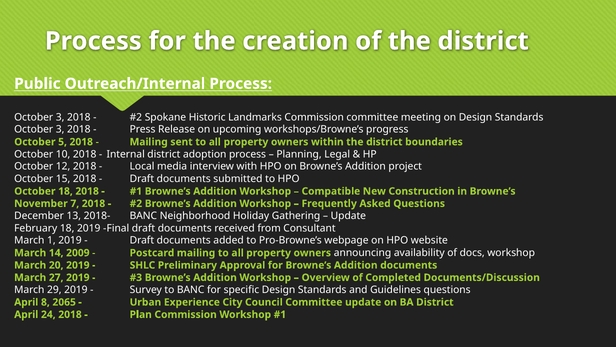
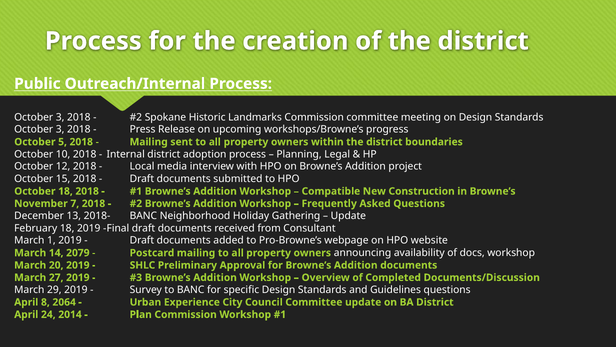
2009: 2009 -> 2079 (78, 253)
2065: 2065 -> 2064 (64, 302)
24 2018: 2018 -> 2014 (70, 314)
